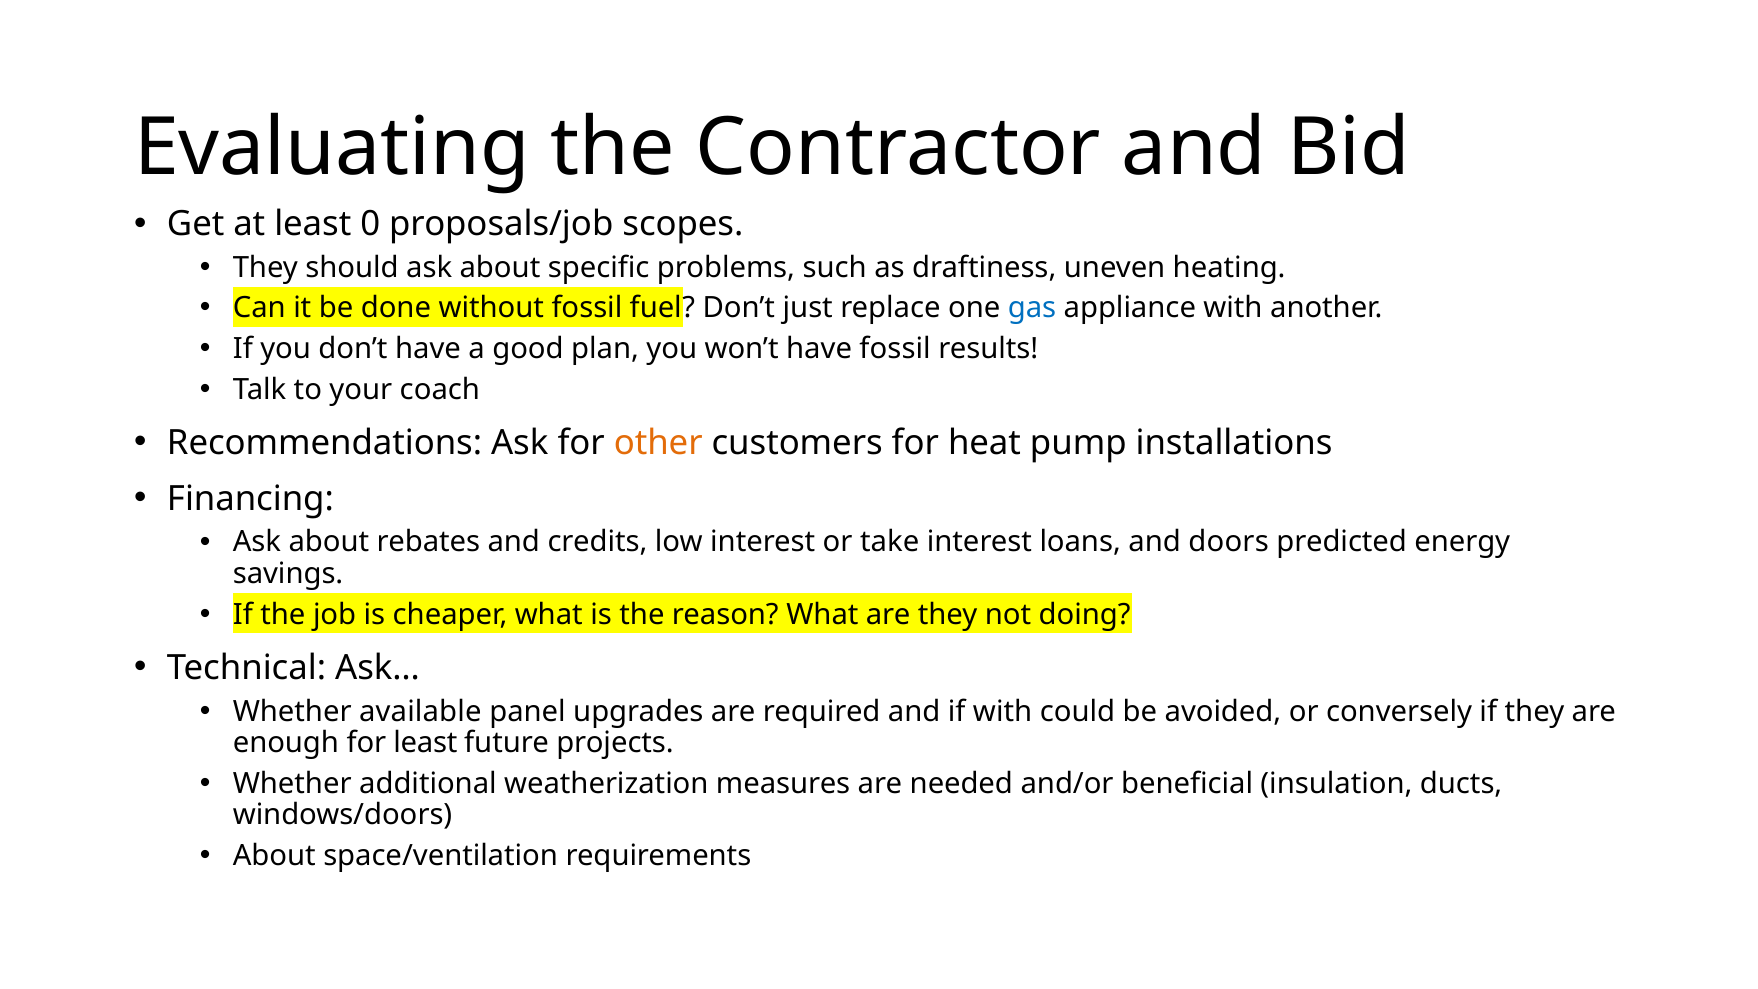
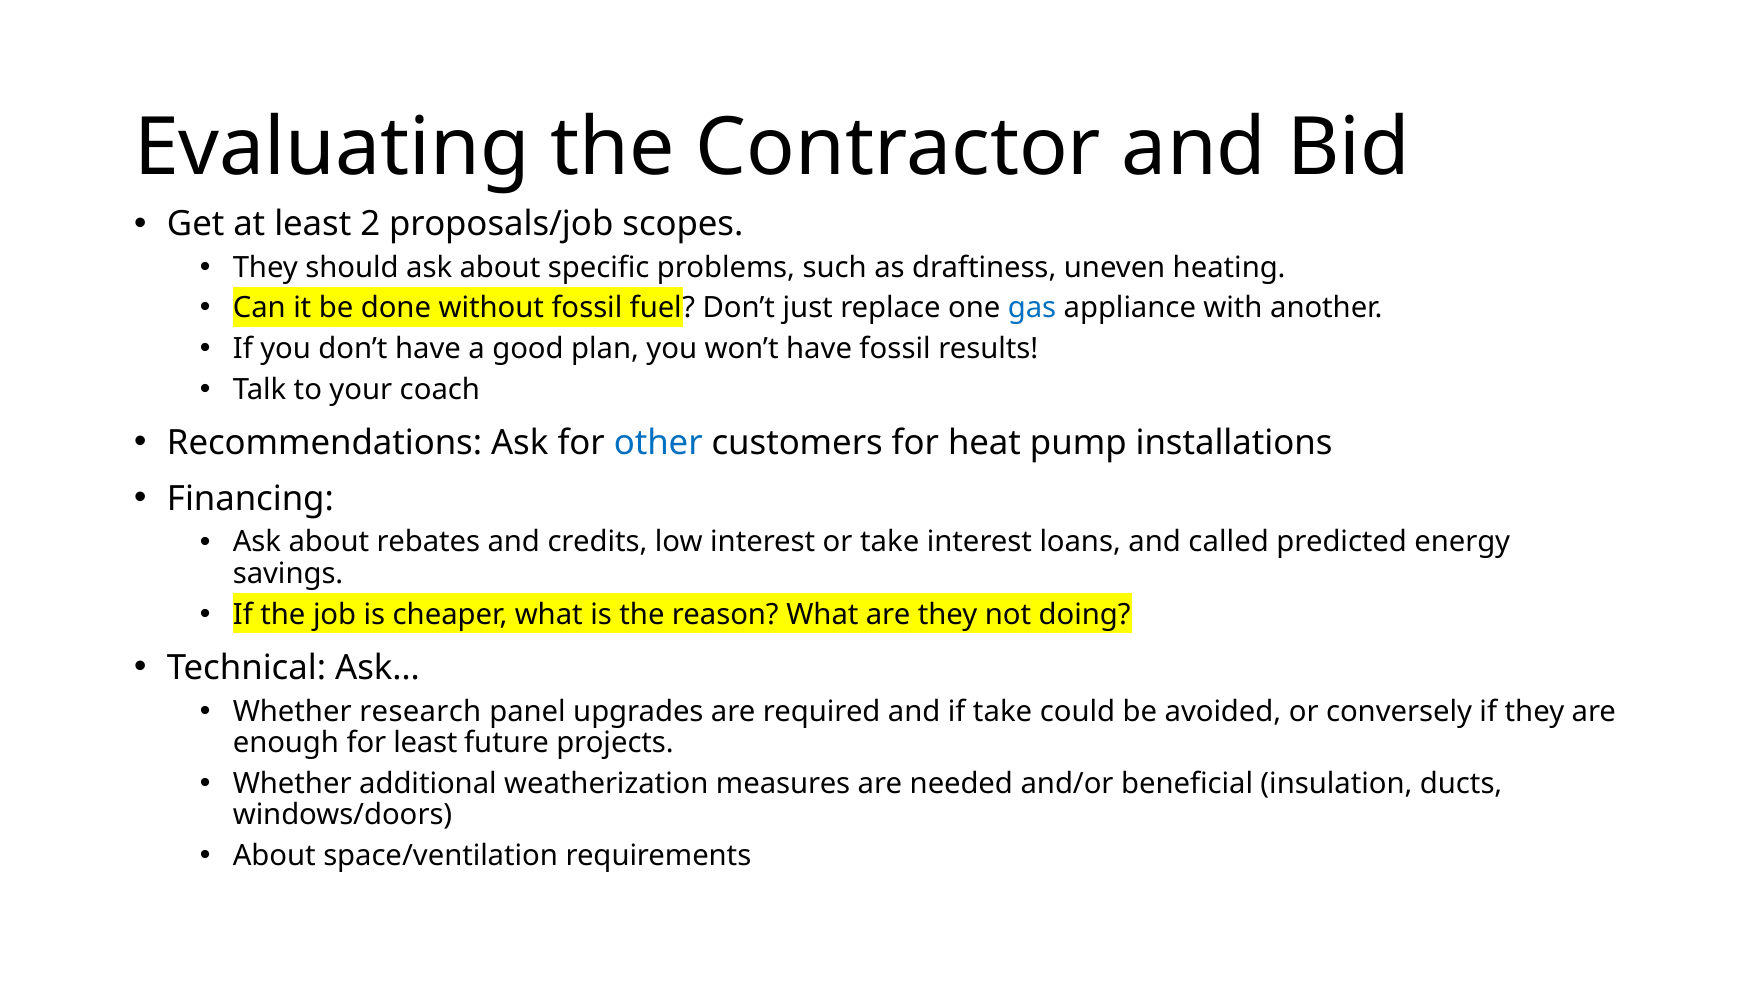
0: 0 -> 2 (370, 224)
other colour: orange -> blue (658, 443)
doors: doors -> called (1229, 542)
available: available -> research (420, 711)
if with: with -> take (1003, 711)
